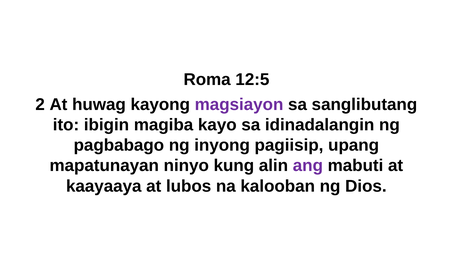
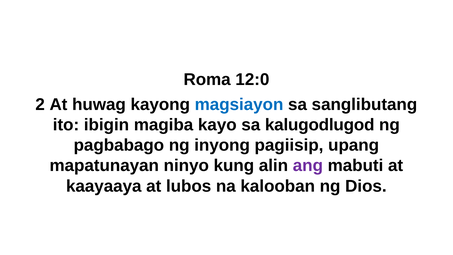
12:5: 12:5 -> 12:0 (252, 79)
magsiayon colour: purple -> blue (239, 104)
idinadalangin: idinadalangin -> kalugodlugod (320, 125)
